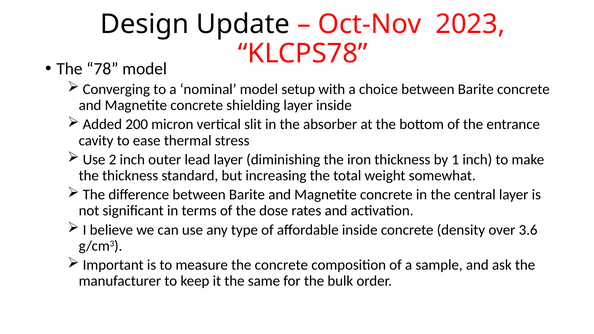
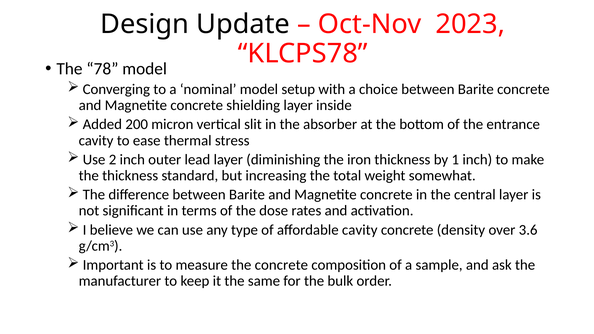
affordable inside: inside -> cavity (360, 230)
